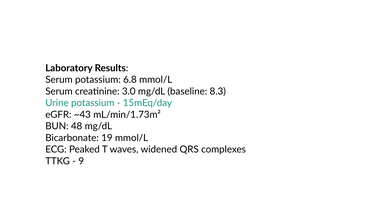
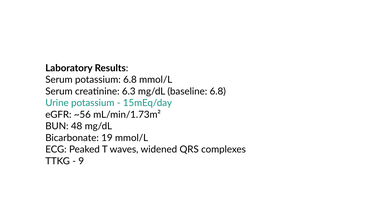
3.0: 3.0 -> 6.3 (129, 92)
baseline 8.3: 8.3 -> 6.8 (218, 92)
~43: ~43 -> ~56 (82, 115)
